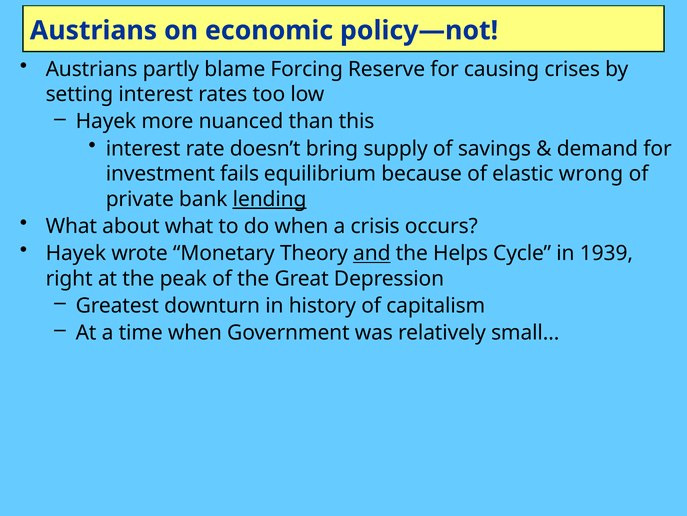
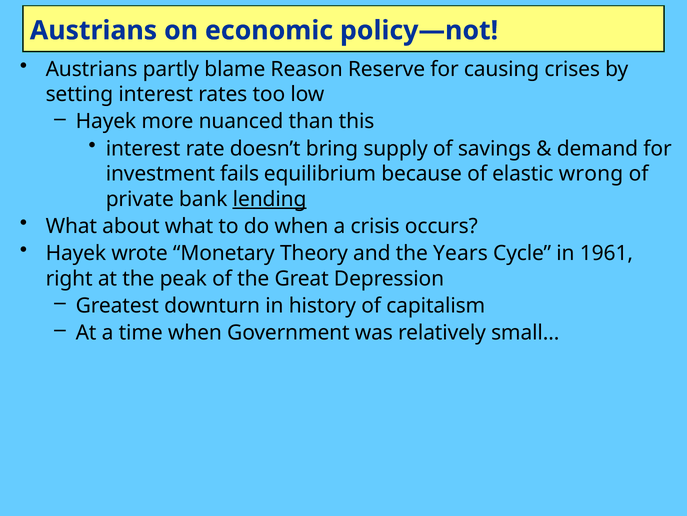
Forcing: Forcing -> Reason (307, 69)
and underline: present -> none (372, 253)
Helps: Helps -> Years (460, 253)
1939: 1939 -> 1961 (606, 253)
